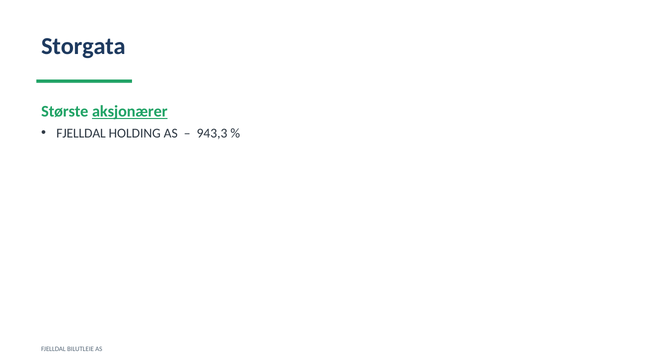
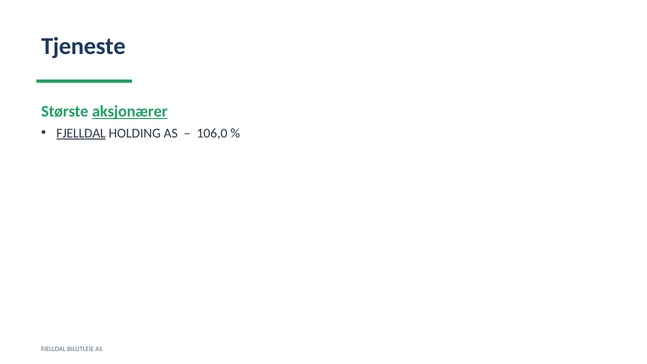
Storgata: Storgata -> Tjeneste (83, 46)
FJELLDAL underline: none -> present (81, 133)
943,3: 943,3 -> 106,0 (212, 133)
